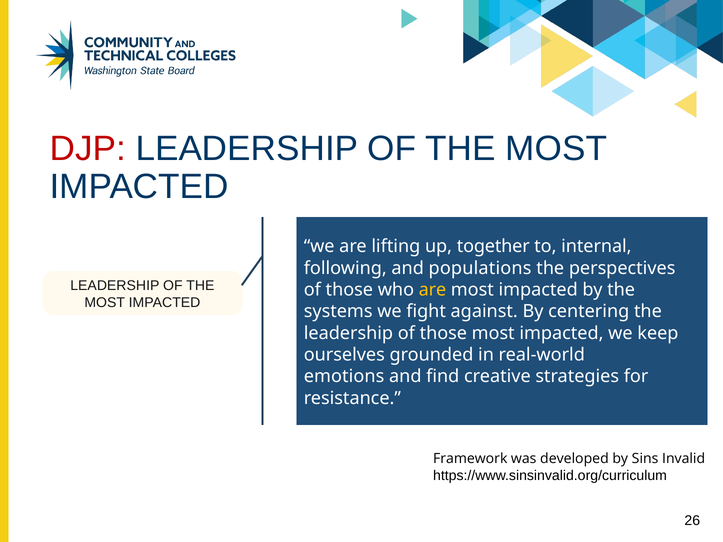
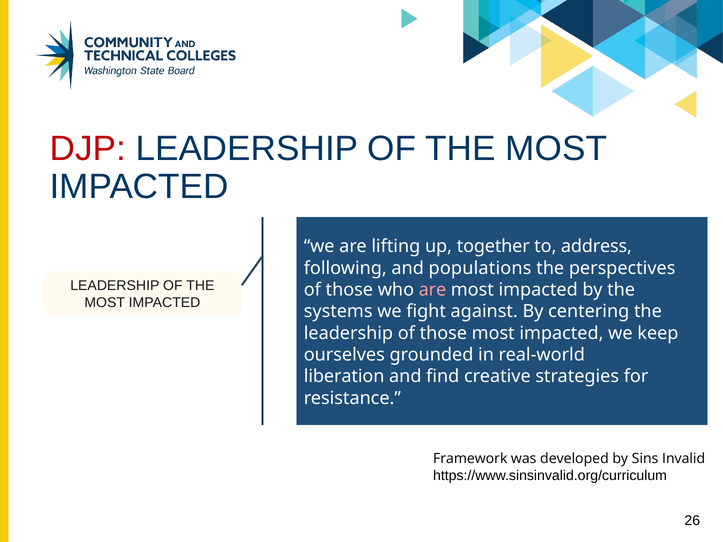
internal: internal -> address (596, 247)
are colour: yellow -> pink (432, 290)
emotions: emotions -> liberation (344, 377)
